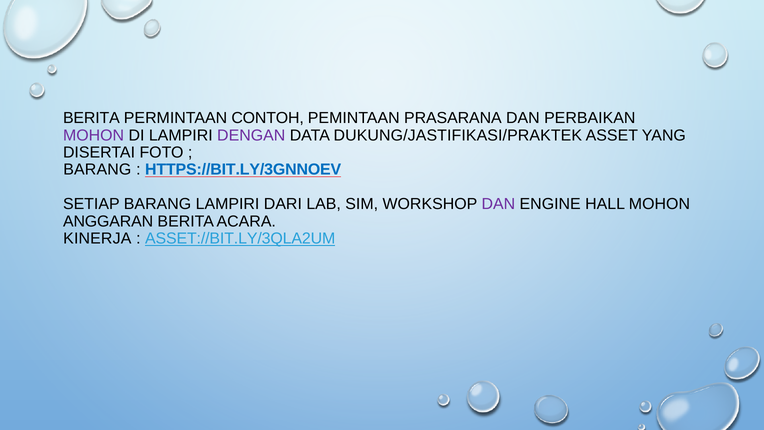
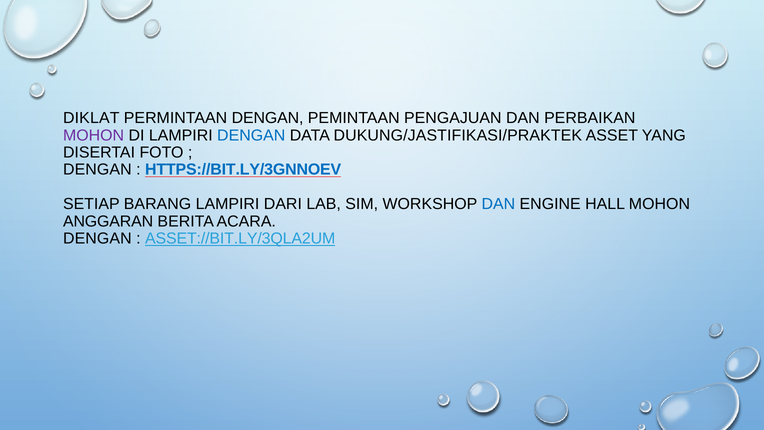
BERITA: BERITA -> DIKLAT (91, 118)
PERMINTAAN CONTOH: CONTOH -> DENGAN (268, 118)
PRASARANA: PRASARANA -> PENGAJUAN (453, 118)
DENGAN colour: purple -> blue (251, 135)
BARANG: BARANG -> DENGAN (97, 170)
DAN colour: purple -> blue (498, 204)
KINERJA: KINERJA -> DENGAN (97, 238)
